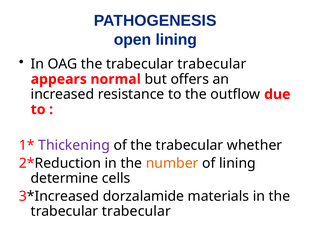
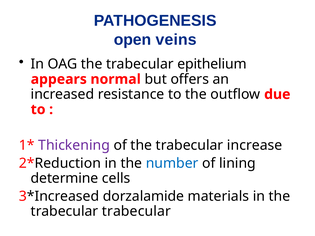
open lining: lining -> veins (176, 40)
OAG the trabecular trabecular: trabecular -> epithelium (212, 64)
whether: whether -> increase (255, 145)
number colour: orange -> blue (172, 163)
